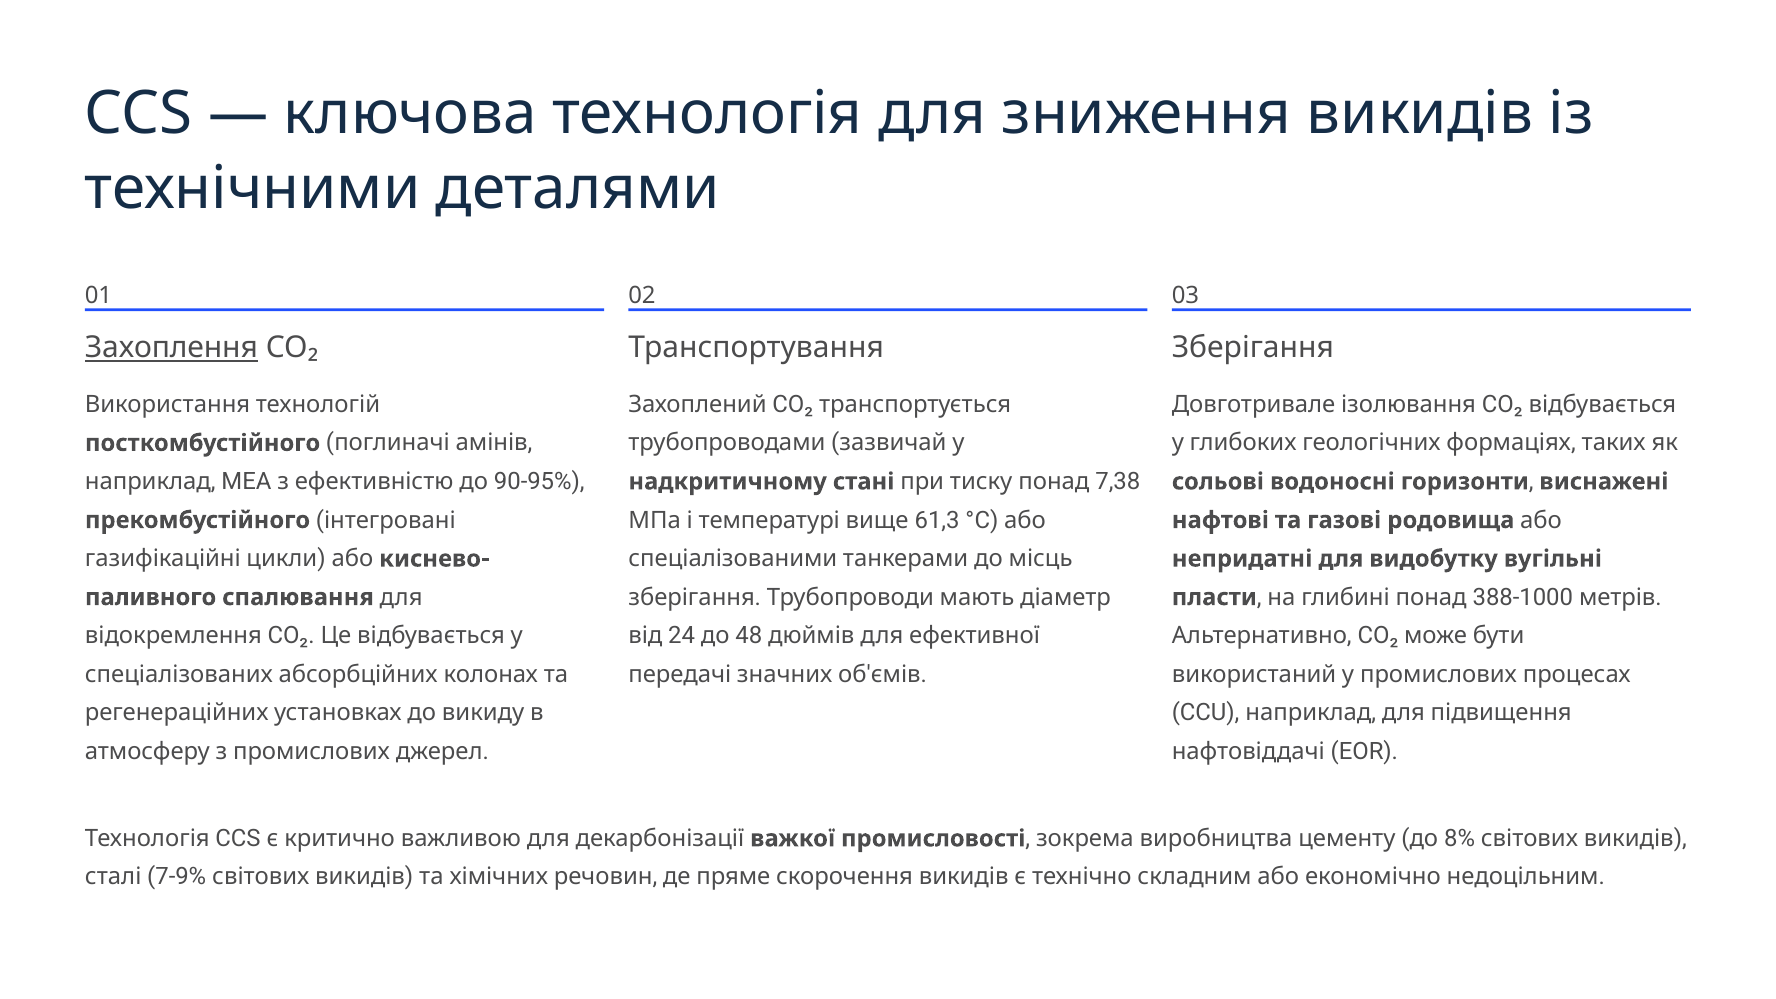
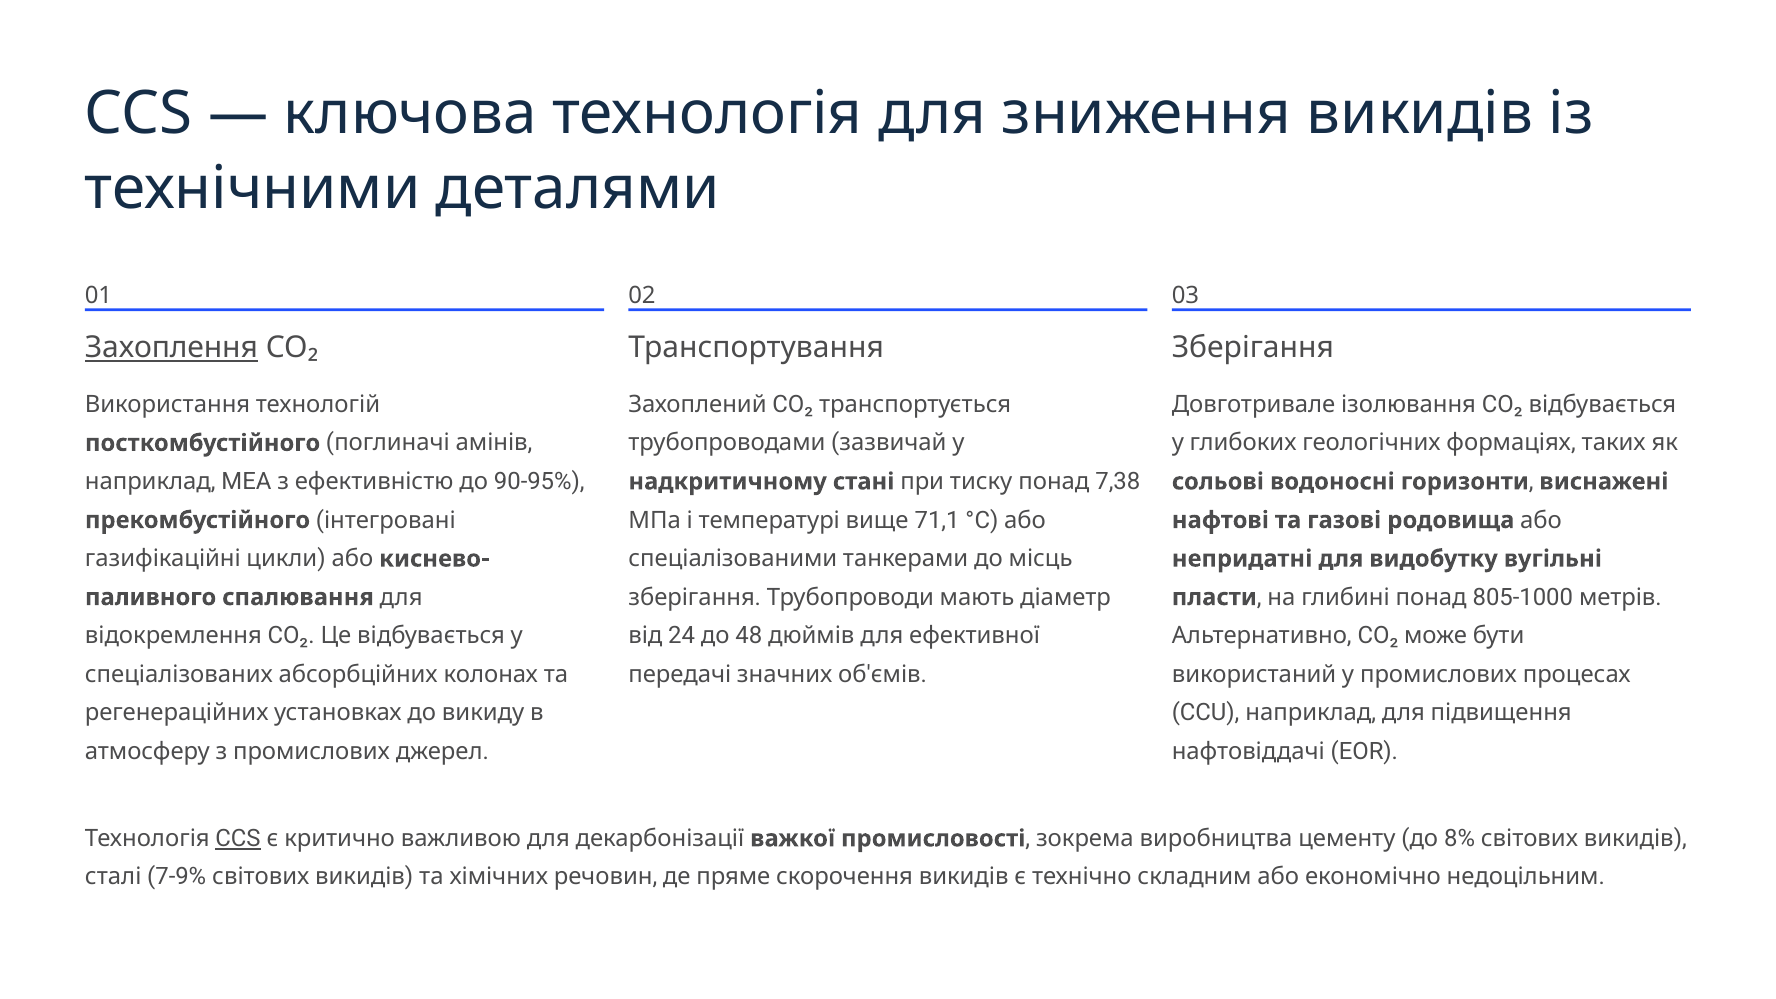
61,3: 61,3 -> 71,1 (937, 520)
388-1000: 388-1000 -> 805-1000 (1523, 597)
CCS underline: none -> present (238, 839)
